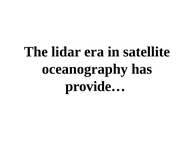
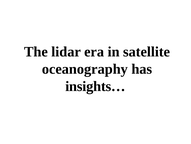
provide…: provide… -> insights… (95, 86)
